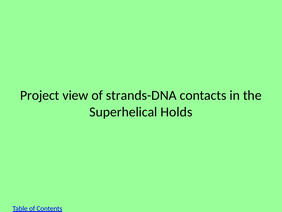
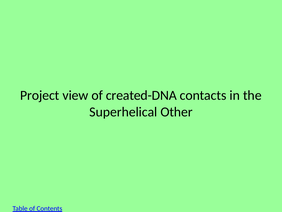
strands-DNA: strands-DNA -> created-DNA (141, 95)
Holds: Holds -> Other (177, 112)
